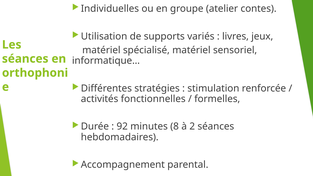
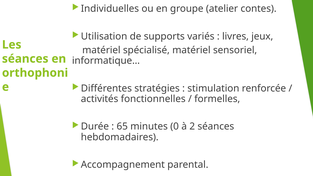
92: 92 -> 65 (122, 127)
8: 8 -> 0 (175, 127)
